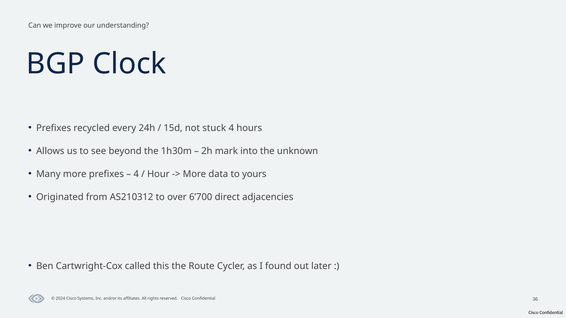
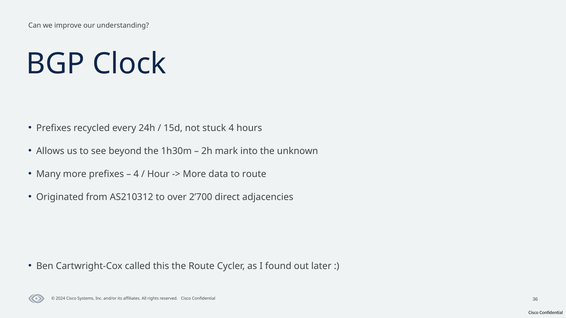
to yours: yours -> route (254, 174)
6’700: 6’700 -> 2’700 (201, 197)
